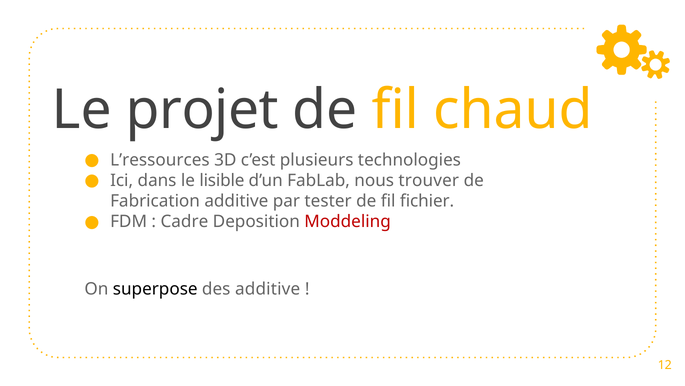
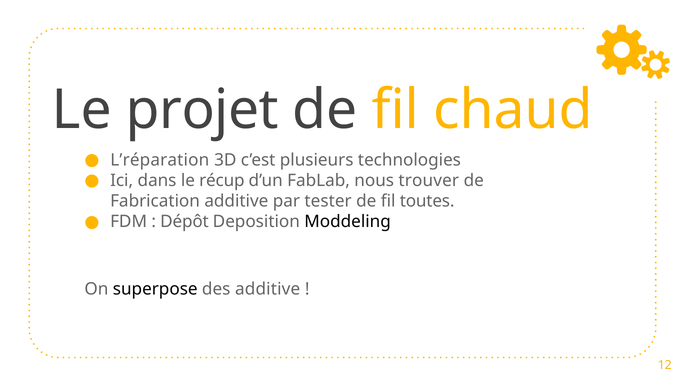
L’ressources: L’ressources -> L’réparation (160, 160)
lisible: lisible -> récup (222, 180)
fichier: fichier -> toutes (427, 201)
Cadre: Cadre -> Dépôt (184, 221)
Moddeling colour: red -> black (348, 221)
